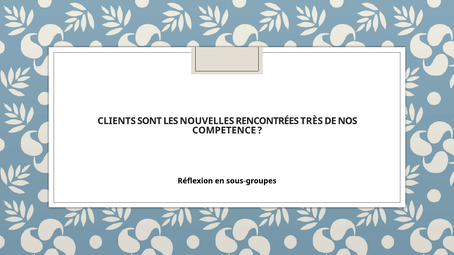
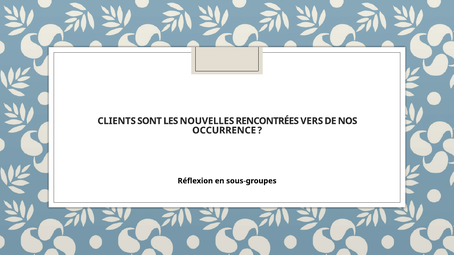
TRÈS: TRÈS -> VERS (312, 121)
COMPETENCE: COMPETENCE -> OCCURRENCE (224, 131)
